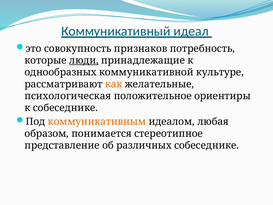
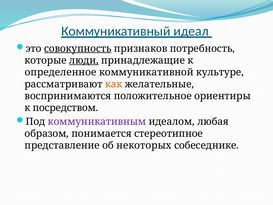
совокупность underline: none -> present (78, 48)
однообразных: однообразных -> определенное (60, 72)
психологическая: психологическая -> воспринимаются (68, 96)
к собеседнике: собеседнике -> посредством (65, 108)
коммуникативным colour: orange -> purple (97, 122)
различных: различных -> некоторых (144, 145)
